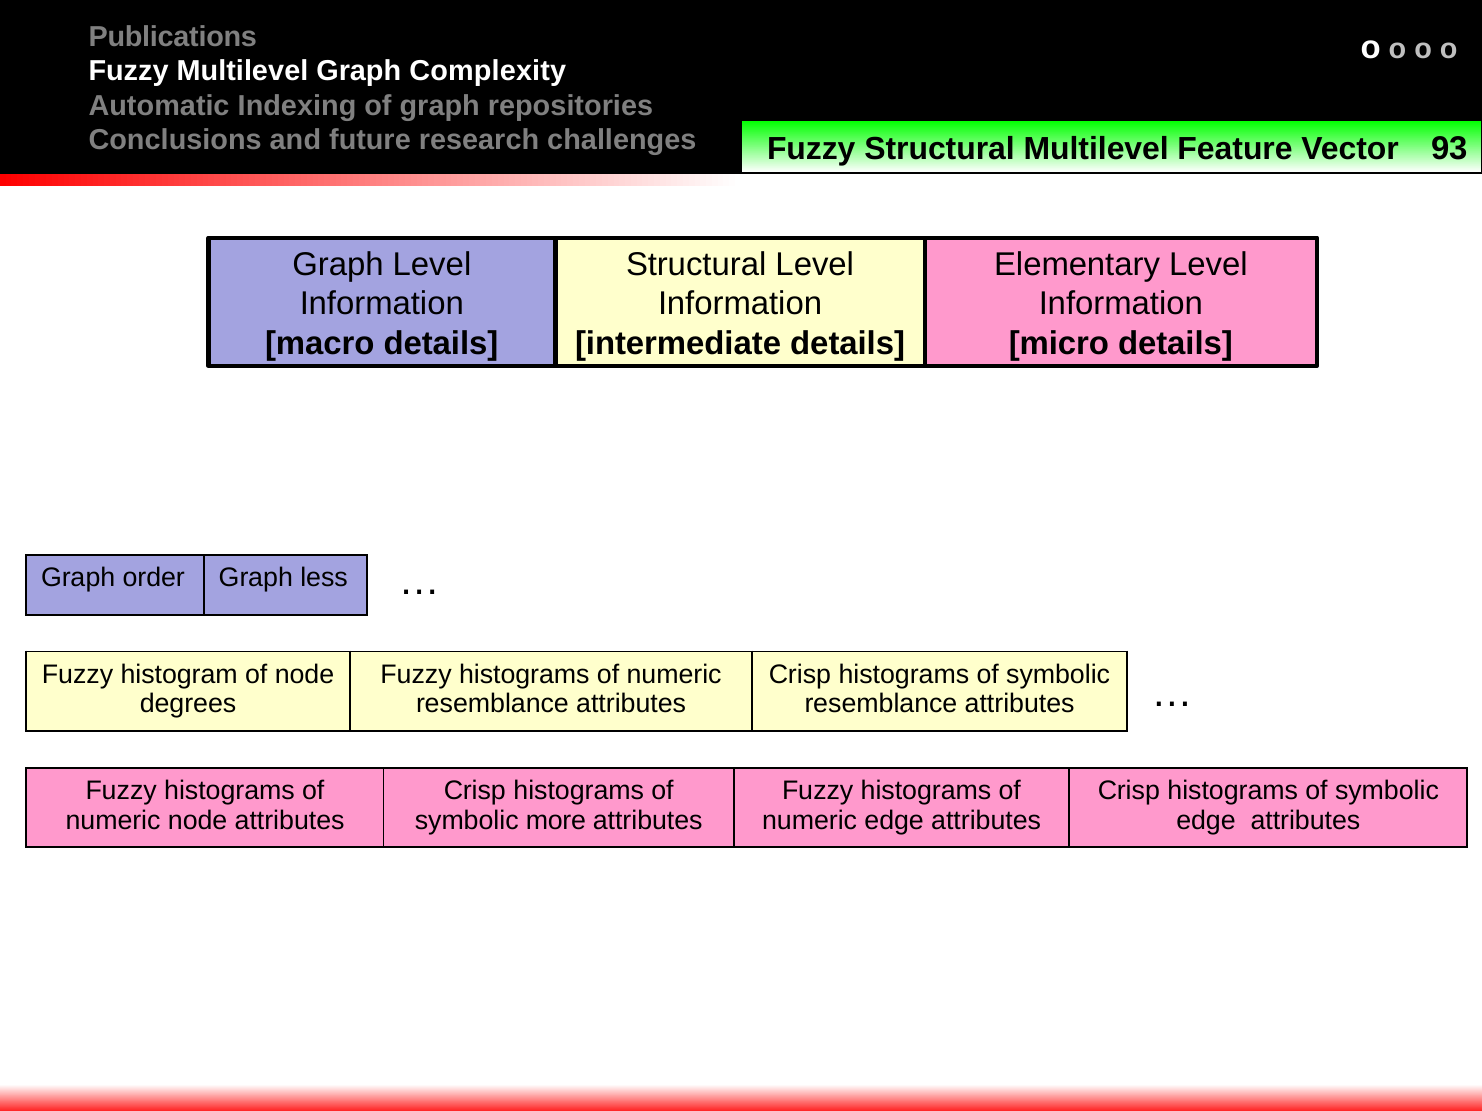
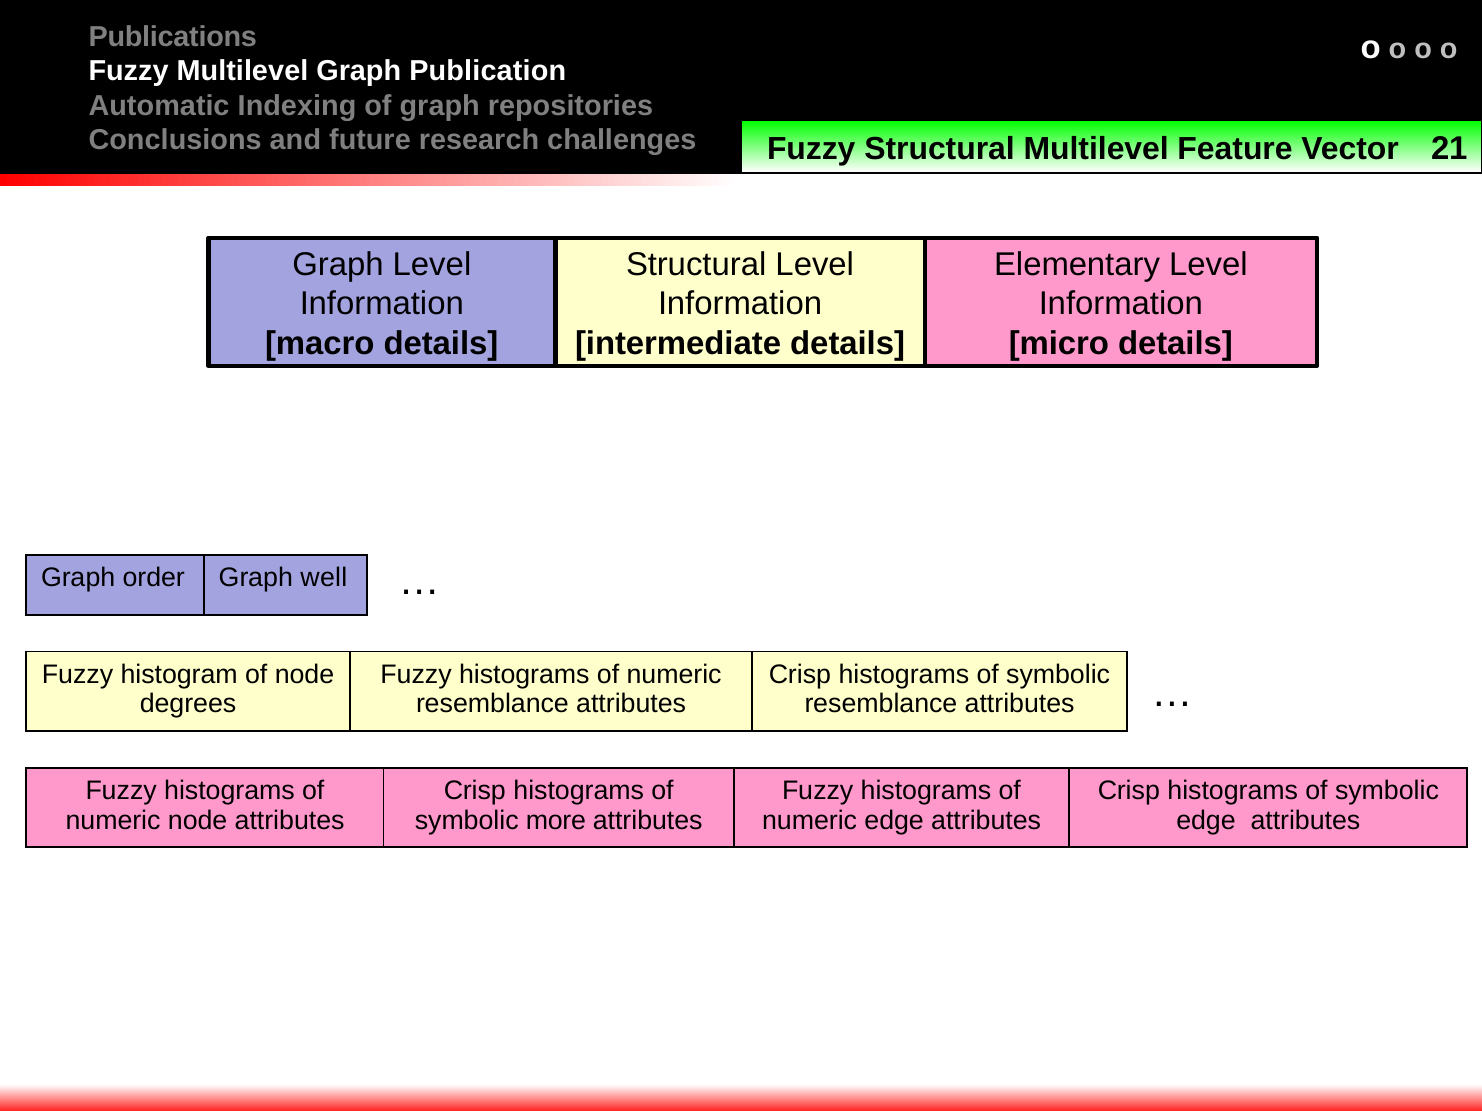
Complexity: Complexity -> Publication (488, 71)
93: 93 -> 21 (1449, 149)
less: less -> well (324, 578)
